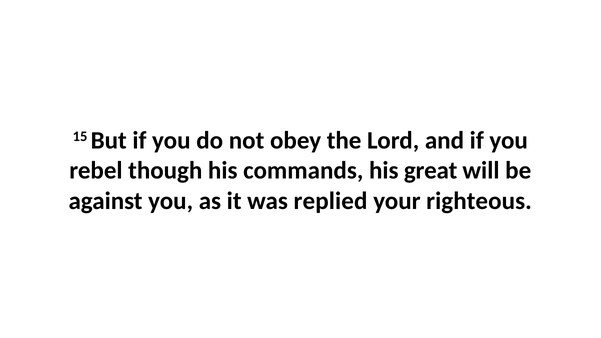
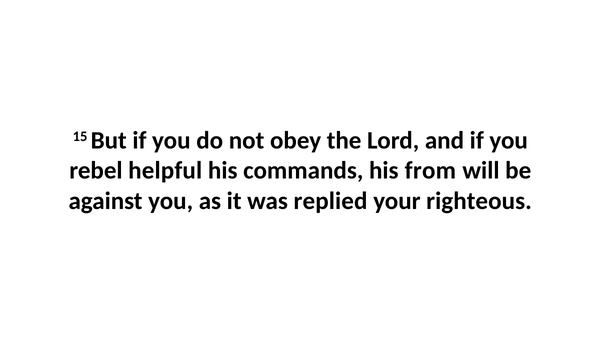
though: though -> helpful (165, 171)
great: great -> from (430, 171)
